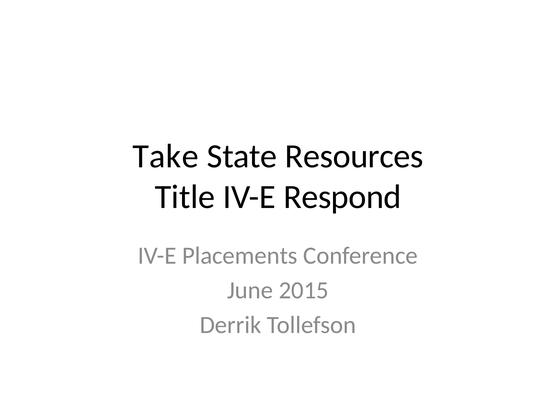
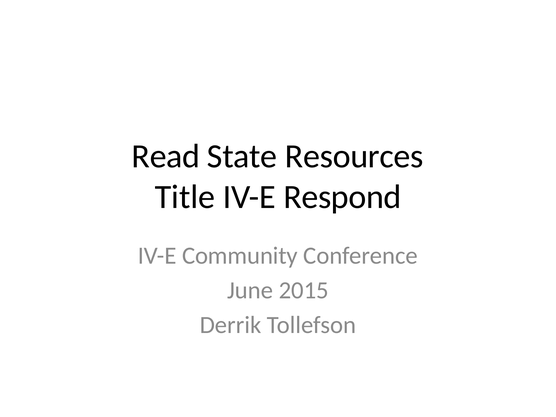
Take: Take -> Read (166, 156)
Placements: Placements -> Community (240, 256)
